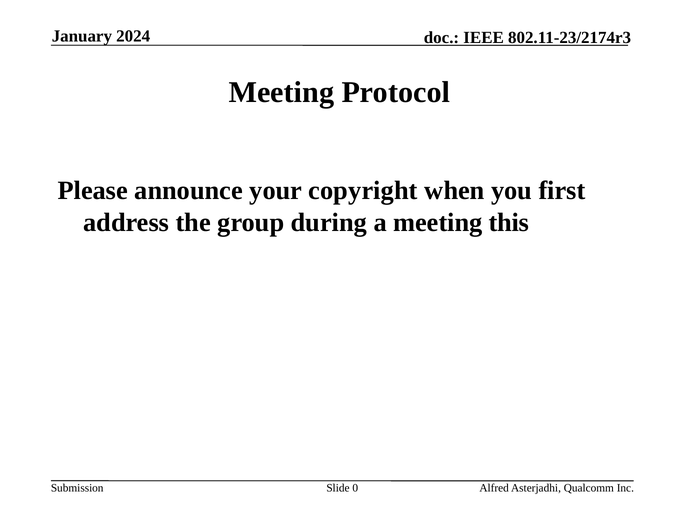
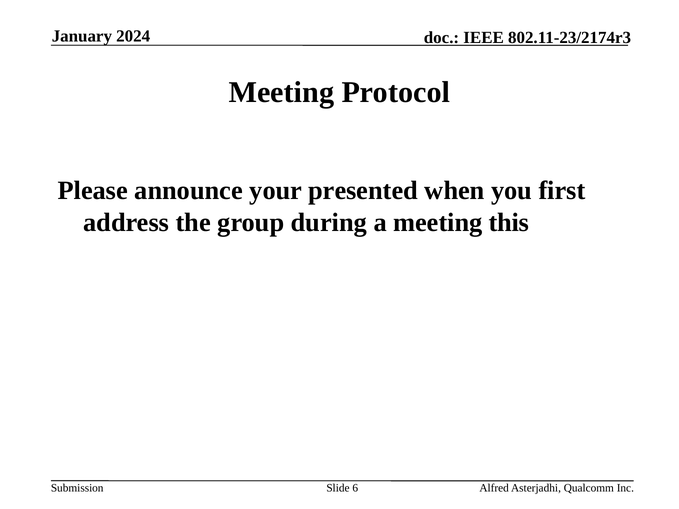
copyright: copyright -> presented (363, 191)
0: 0 -> 6 (355, 488)
